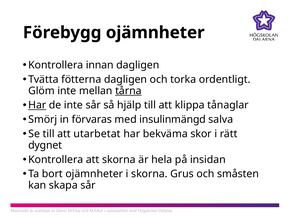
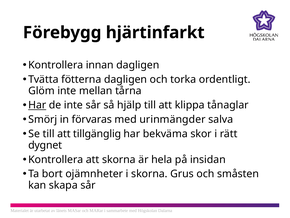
Förebygg ojämnheter: ojämnheter -> hjärtinfarkt (155, 32)
tårna underline: present -> none (128, 91)
insulinmängd: insulinmängd -> urinmängder (172, 119)
att utarbetat: utarbetat -> tillgänglig (97, 134)
